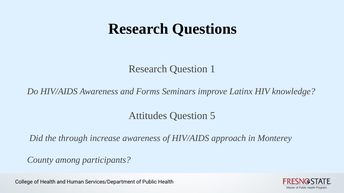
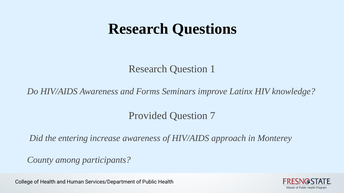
Attitudes: Attitudes -> Provided (148, 116)
5: 5 -> 7 (213, 116)
through: through -> entering (73, 139)
